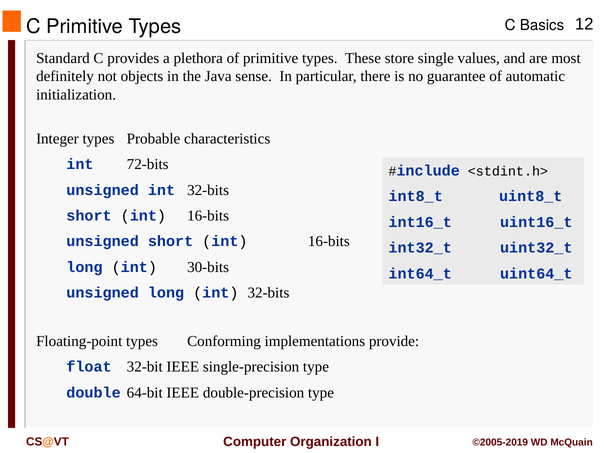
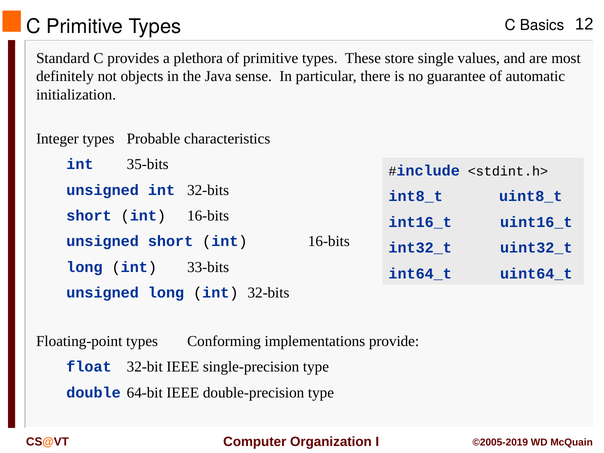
72-bits: 72-bits -> 35-bits (148, 164)
30-bits: 30-bits -> 33-bits (208, 267)
